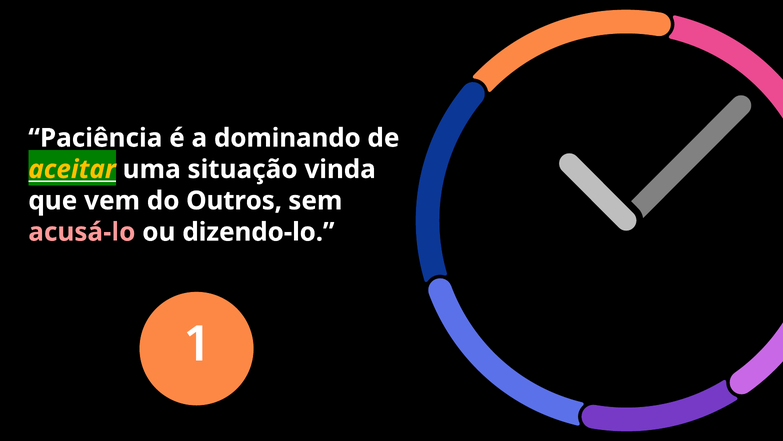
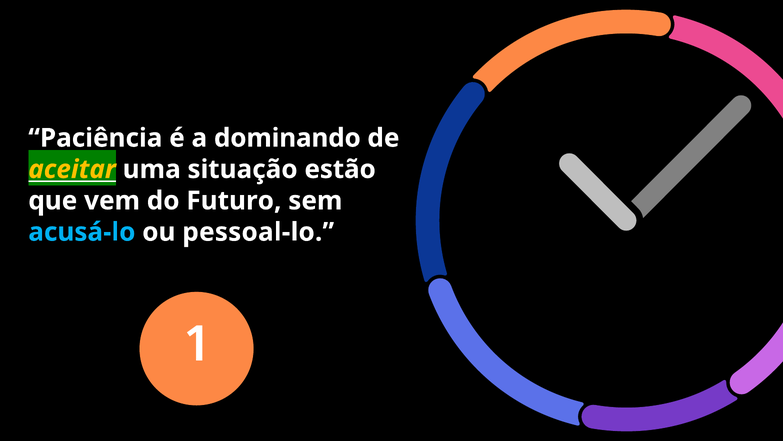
vinda: vinda -> estão (340, 169)
Outros: Outros -> Futuro (234, 201)
acusá-lo colour: pink -> light blue (82, 232)
dizendo-lo: dizendo-lo -> pessoal-lo (258, 232)
